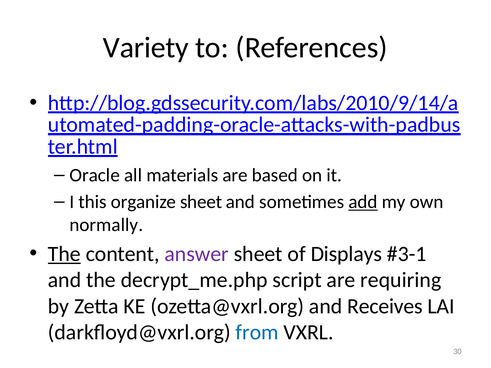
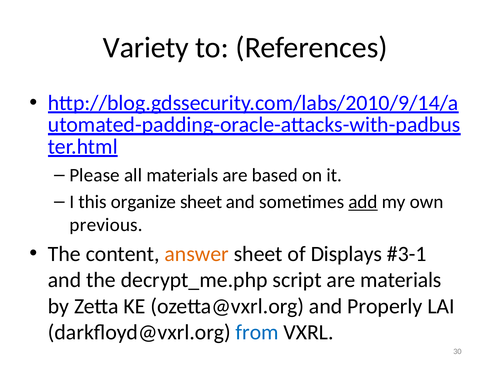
Oracle: Oracle -> Please (95, 175)
normally: normally -> previous (106, 225)
The underline: present -> none (64, 254)
answer colour: purple -> orange (197, 254)
are requiring: requiring -> materials (401, 280)
Receives: Receives -> Properly (385, 306)
